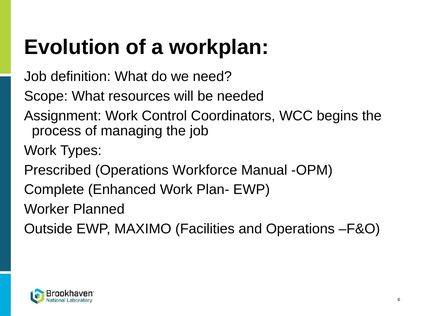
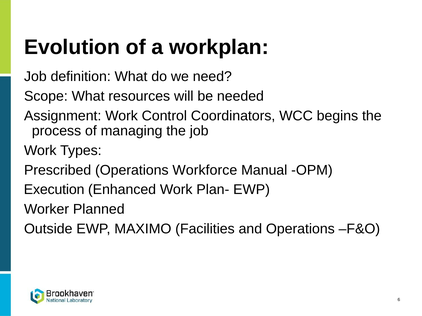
Complete: Complete -> Execution (54, 190)
